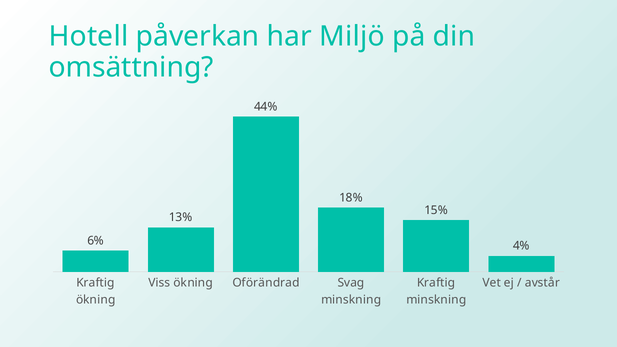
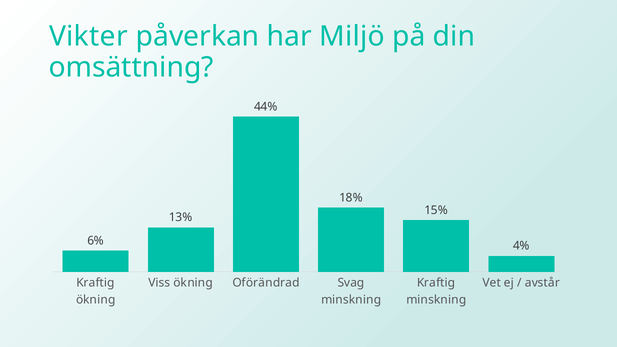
Hotell: Hotell -> Vikter (88, 37)
